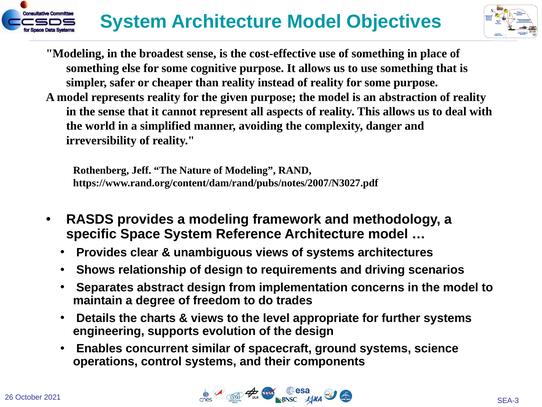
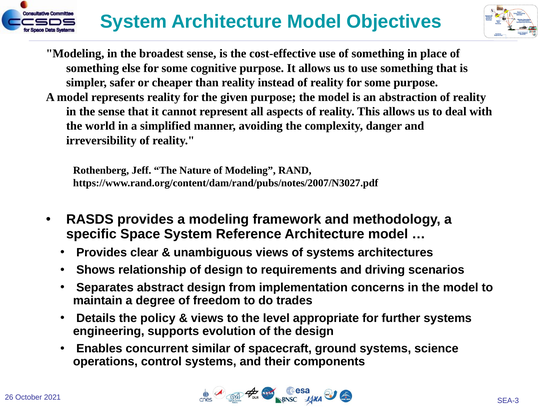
charts: charts -> policy (158, 318)
